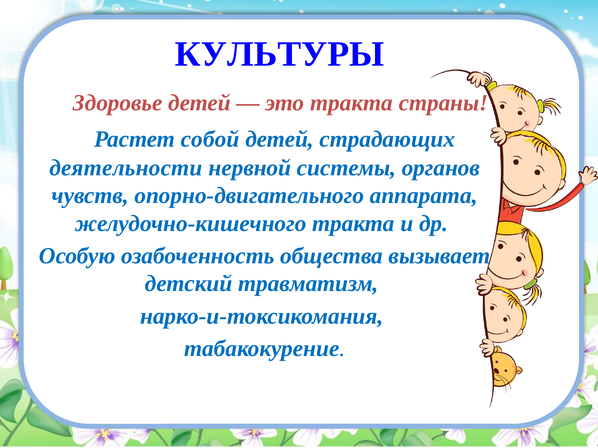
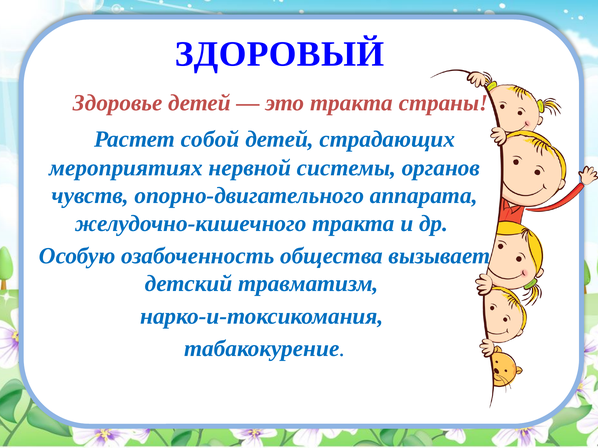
КУЛЬТУРЫ: КУЛЬТУРЫ -> ЗДОРОВЫЙ (279, 54)
деятельности: деятельности -> мероприятиях (126, 168)
